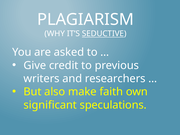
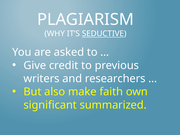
speculations: speculations -> summarized (113, 105)
